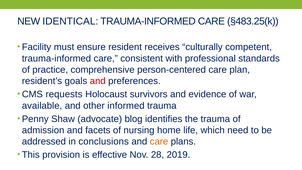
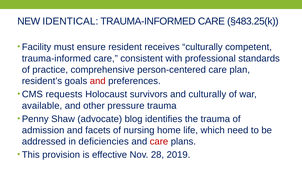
and evidence: evidence -> culturally (207, 94)
informed: informed -> pressure (126, 106)
conclusions: conclusions -> deficiencies (104, 141)
care colour: orange -> red (159, 141)
